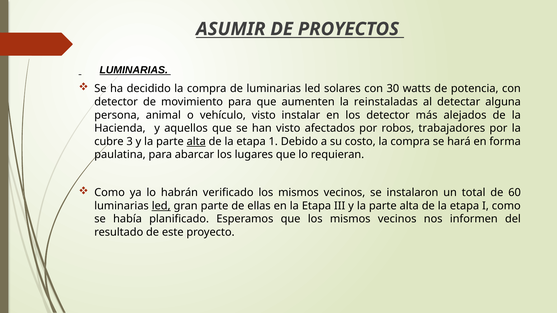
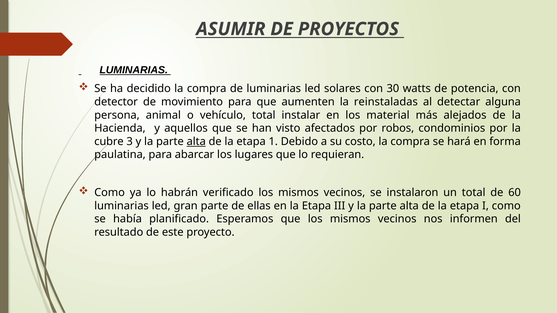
vehículo visto: visto -> total (264, 115)
los detector: detector -> material (388, 115)
trabajadores: trabajadores -> condominios (452, 128)
led underline: present -> none (161, 206)
